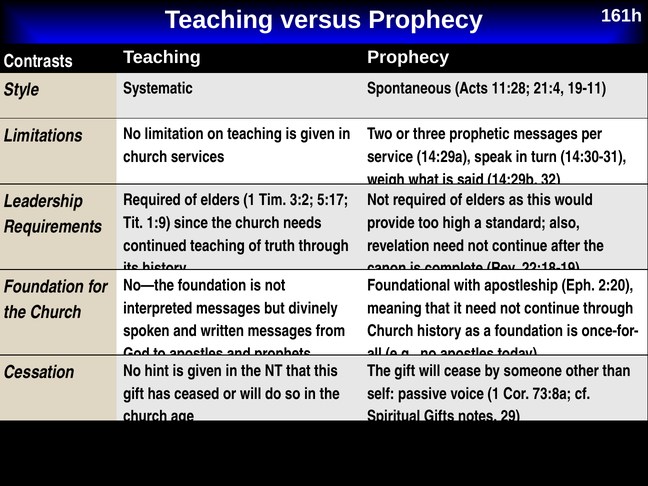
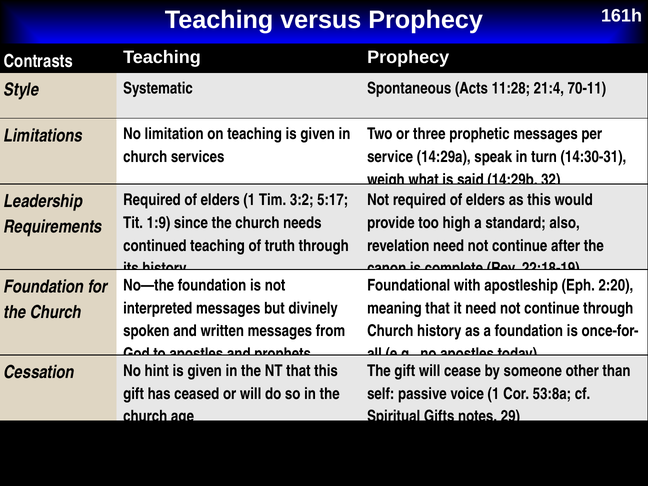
19-11: 19-11 -> 70-11 (587, 88)
73:8a: 73:8a -> 53:8a (552, 394)
